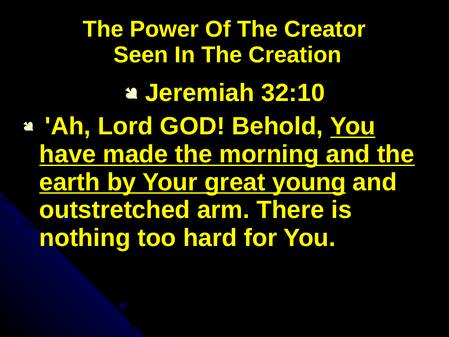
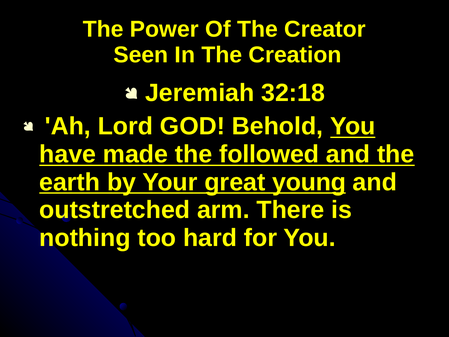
32:10: 32:10 -> 32:18 (293, 93)
morning: morning -> followed (269, 154)
